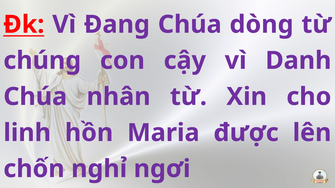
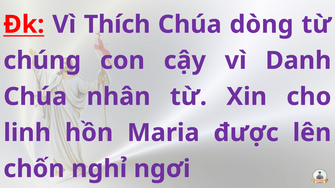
Đang: Đang -> Thích (117, 25)
